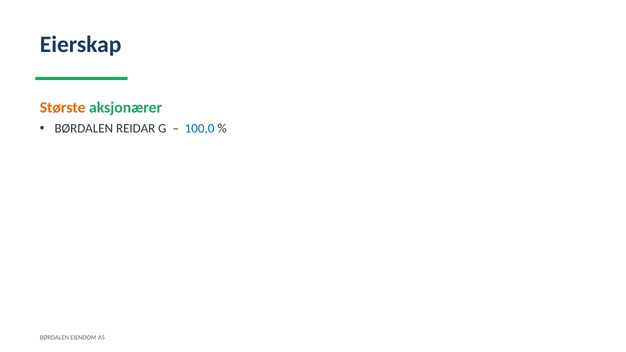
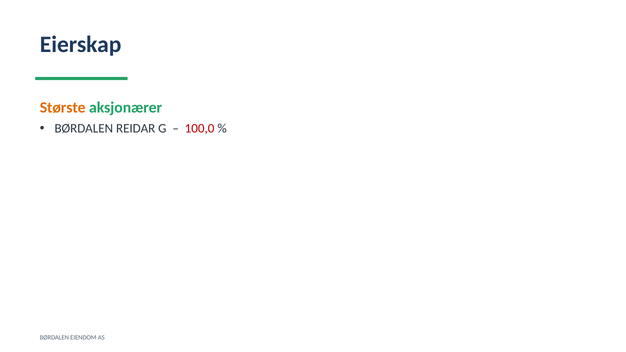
100,0 colour: blue -> red (200, 129)
